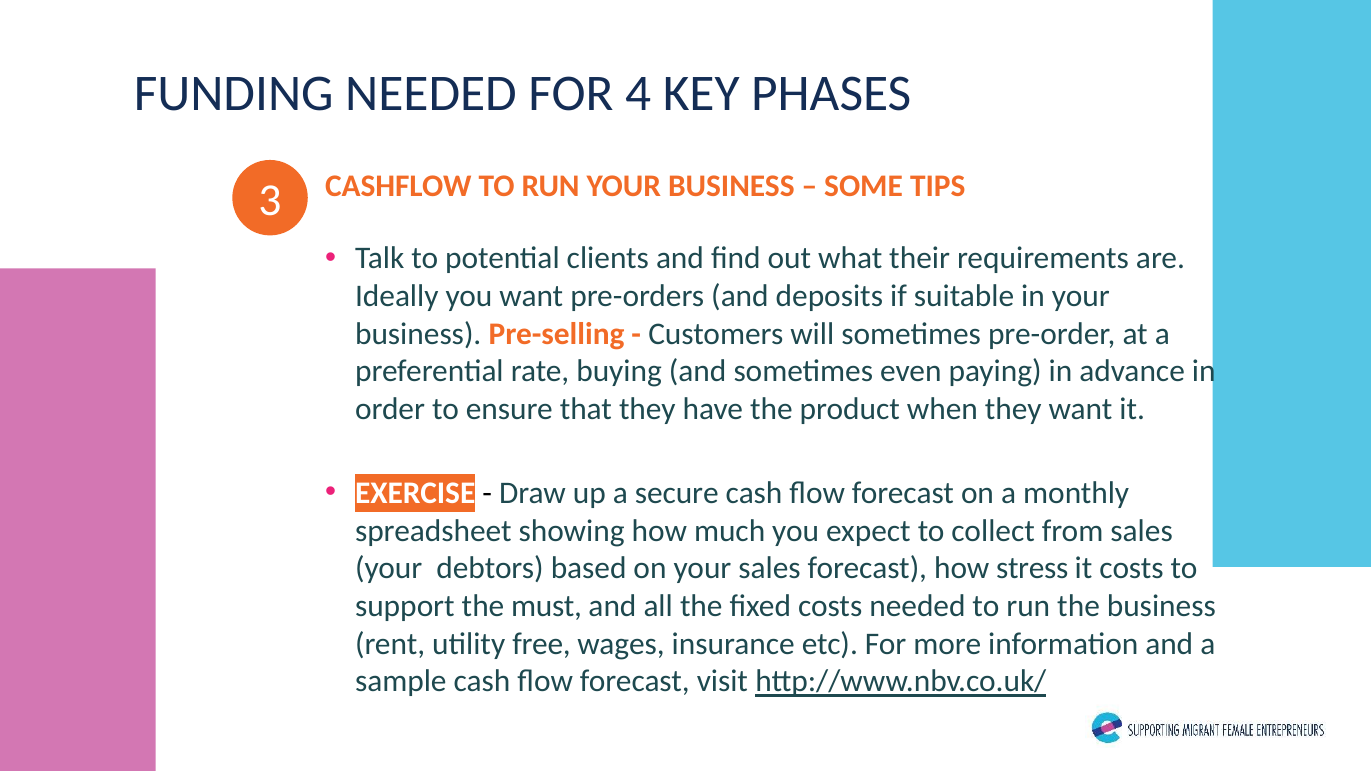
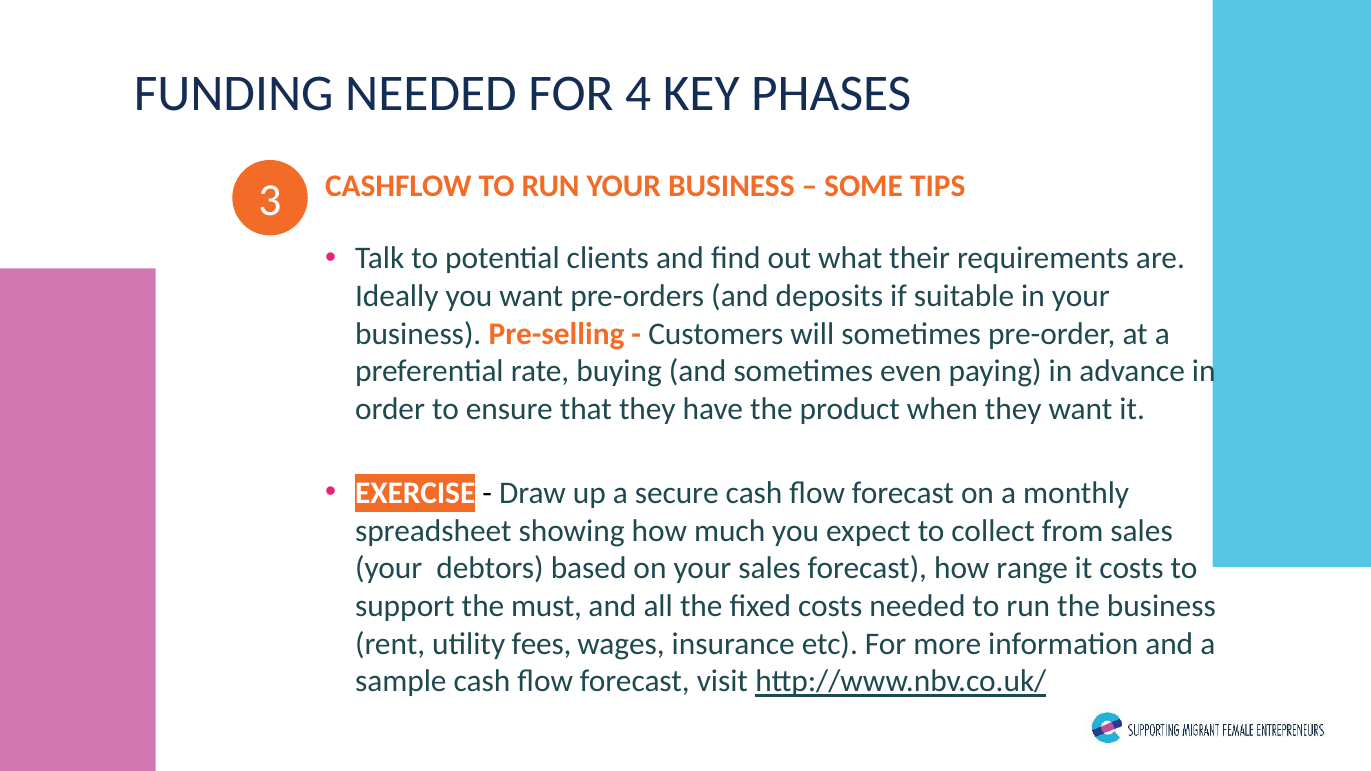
stress: stress -> range (1032, 569)
free: free -> fees (542, 644)
